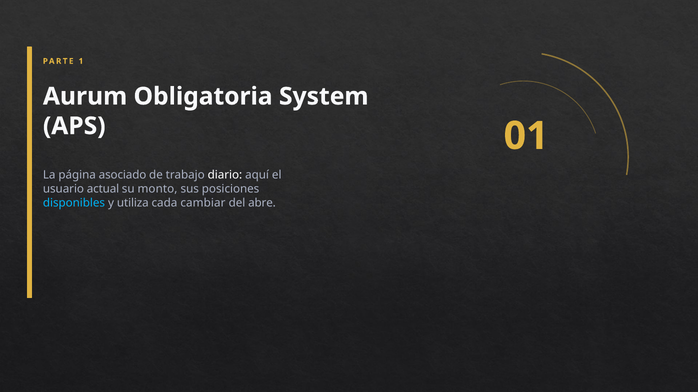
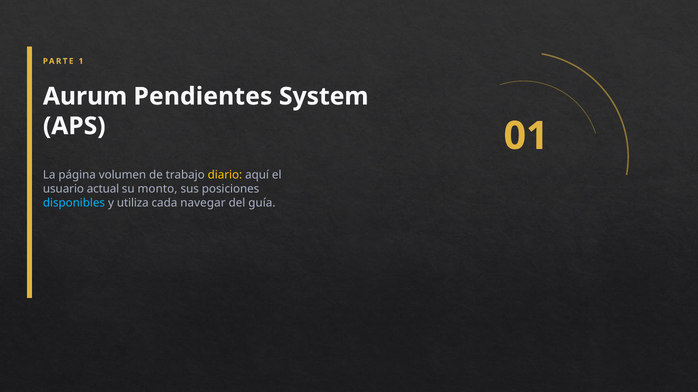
Obligatoria: Obligatoria -> Pendientes (203, 97)
asociado: asociado -> volumen (123, 175)
diario colour: white -> yellow (225, 175)
cambiar: cambiar -> navegar (203, 203)
abre: abre -> guía (262, 203)
